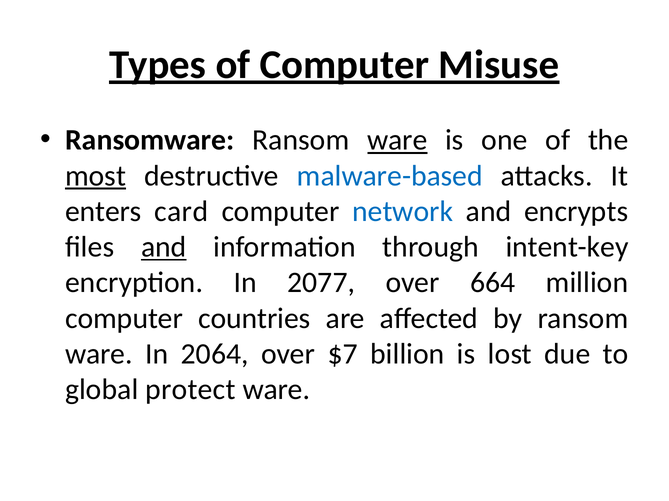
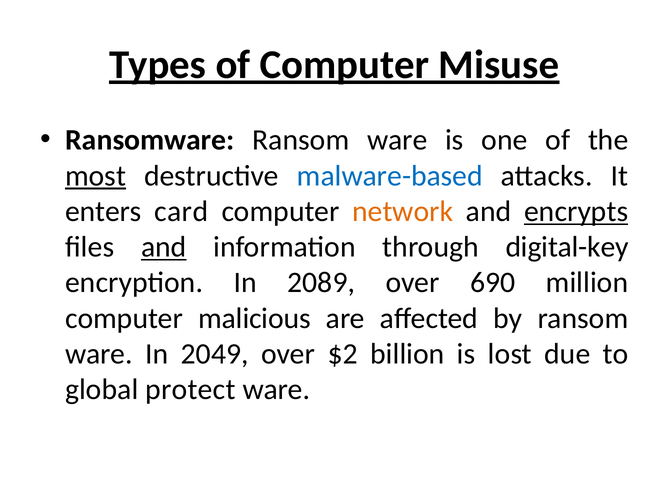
ware underline: present -> none (397, 140)
network colour: blue -> orange (403, 212)
encrypts underline: none -> present (576, 212)
intent-key: intent-key -> digital-key (567, 247)
2077: 2077 -> 2089 (321, 283)
664: 664 -> 690 (493, 283)
countries: countries -> malicious (254, 319)
2064: 2064 -> 2049 (215, 354)
$7: $7 -> $2 (343, 354)
